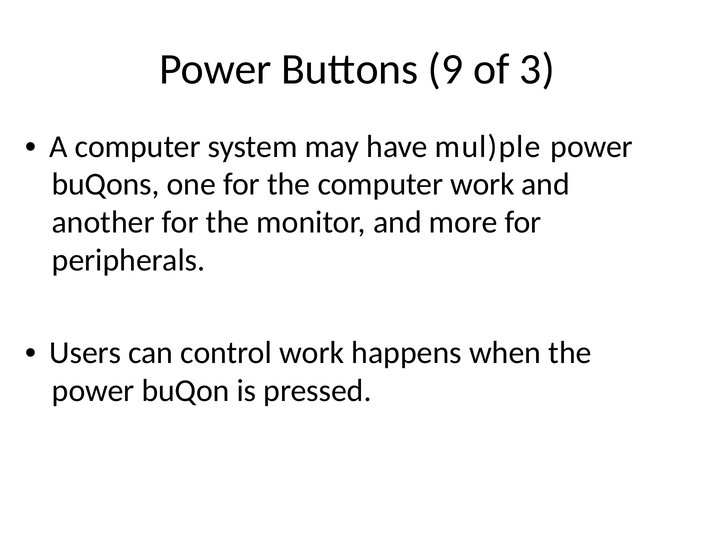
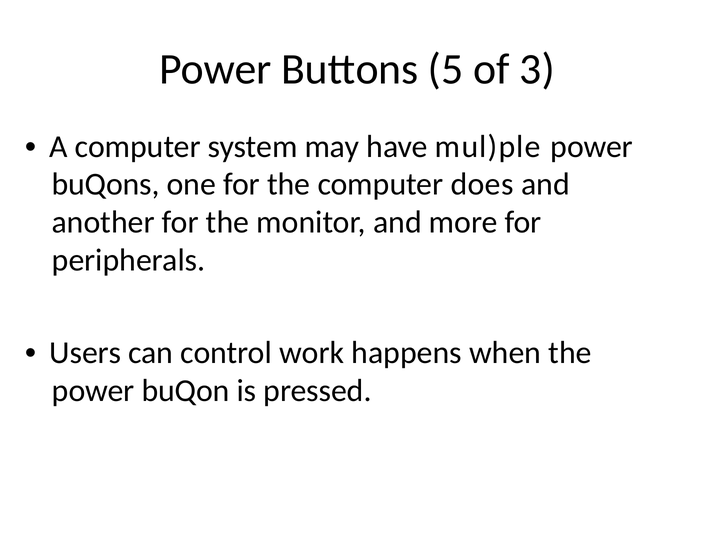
9: 9 -> 5 (446, 69)
computer work: work -> does (482, 184)
